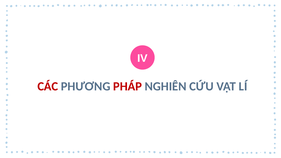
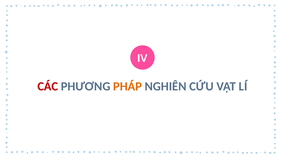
PHÁP colour: red -> orange (128, 86)
